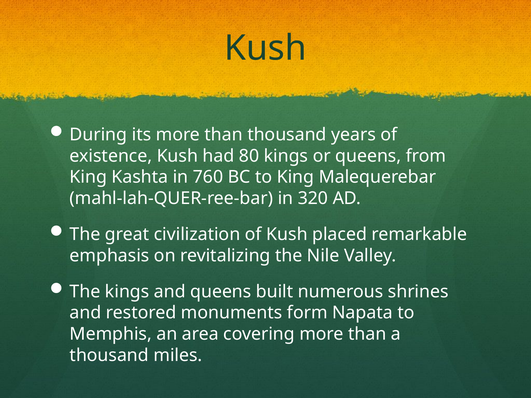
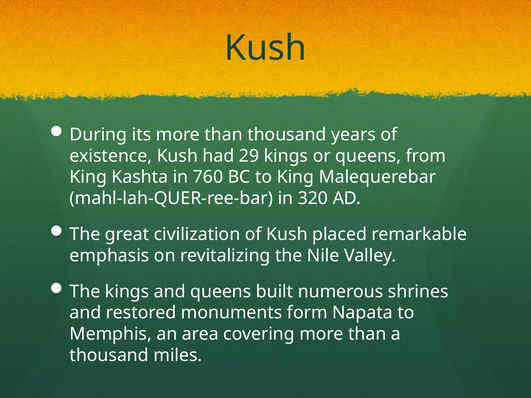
80: 80 -> 29 (249, 156)
